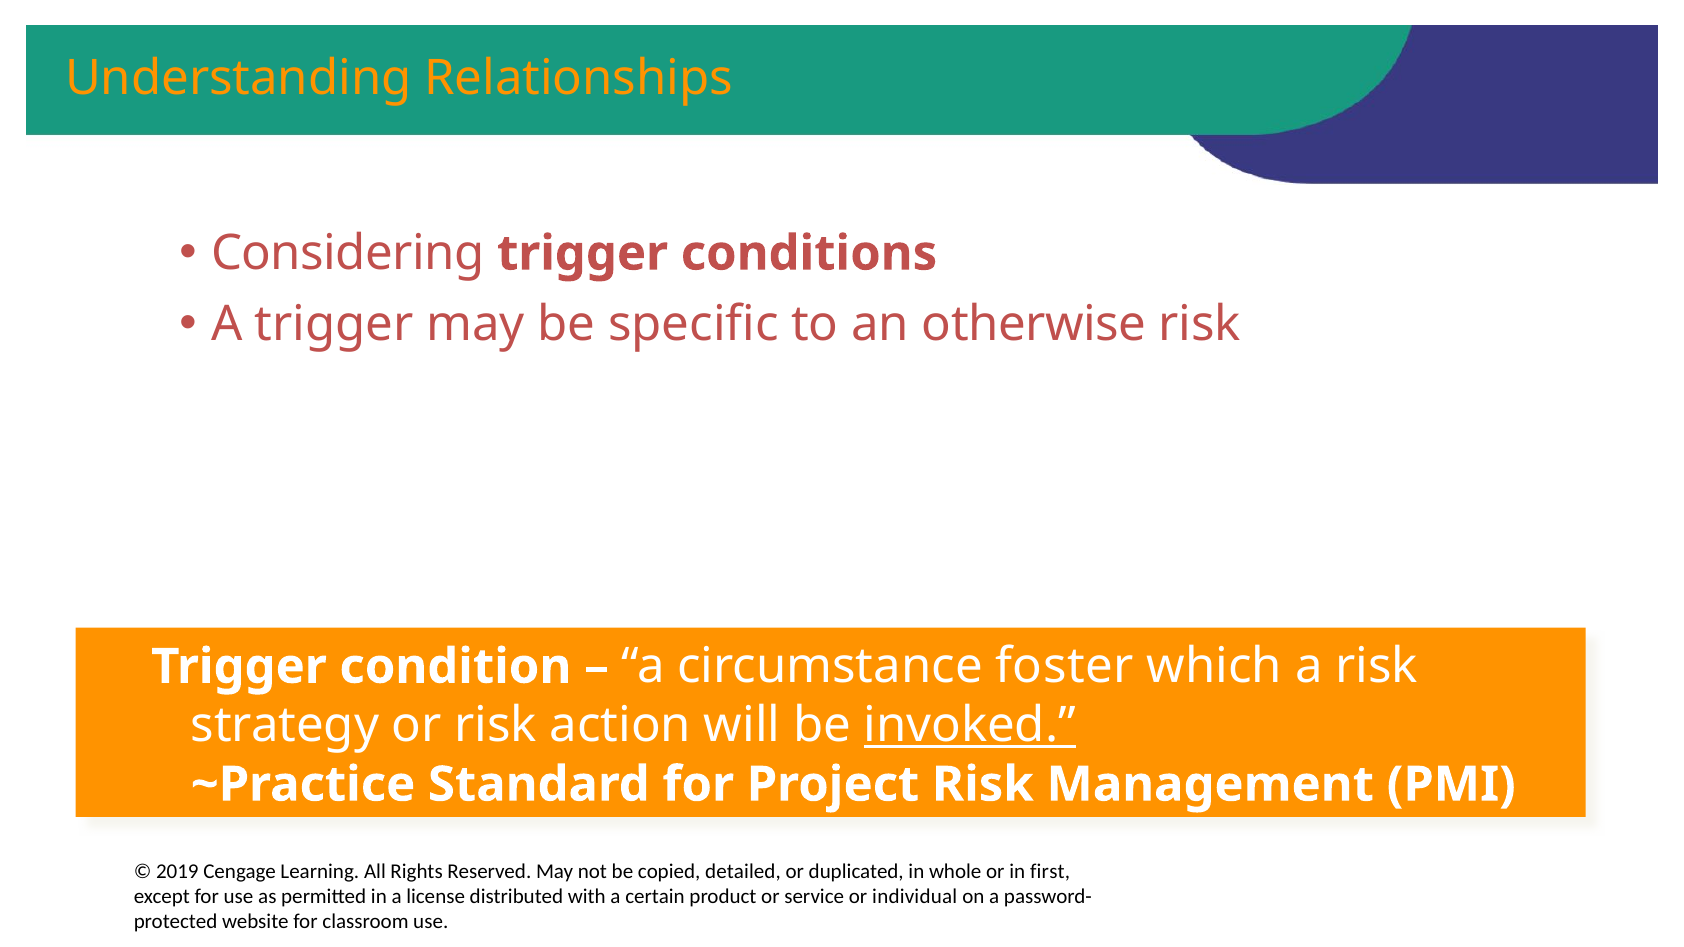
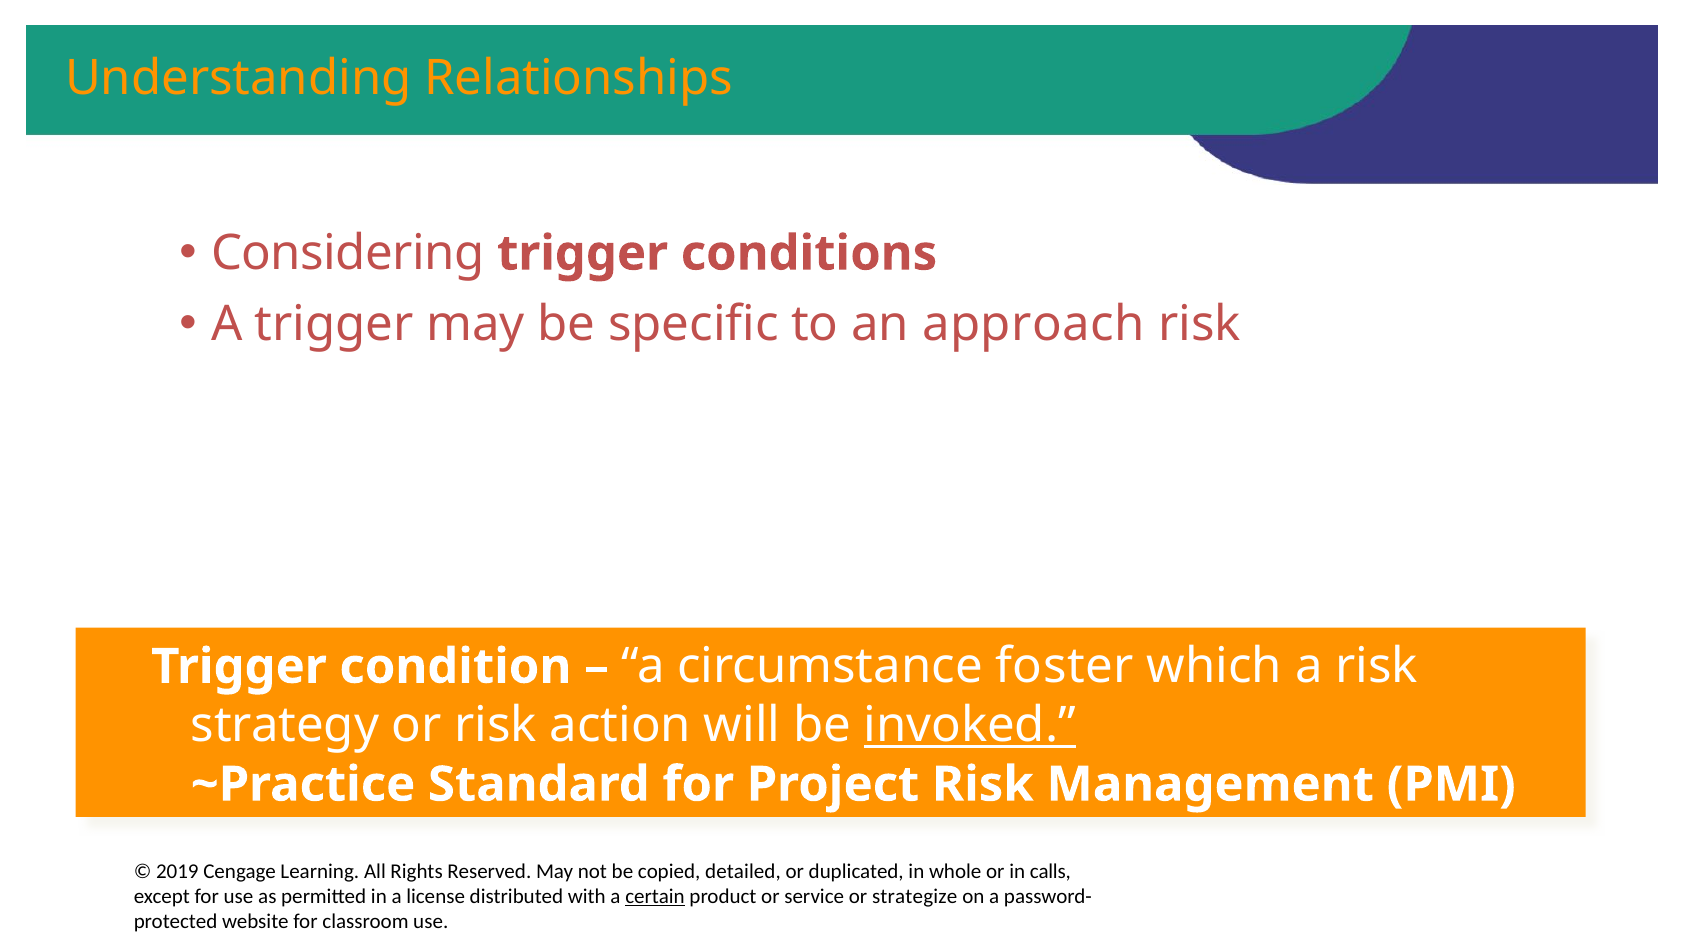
otherwise: otherwise -> approach (1034, 324)
first: first -> calls (1050, 872)
certain underline: none -> present (655, 897)
individual: individual -> strategize (915, 897)
